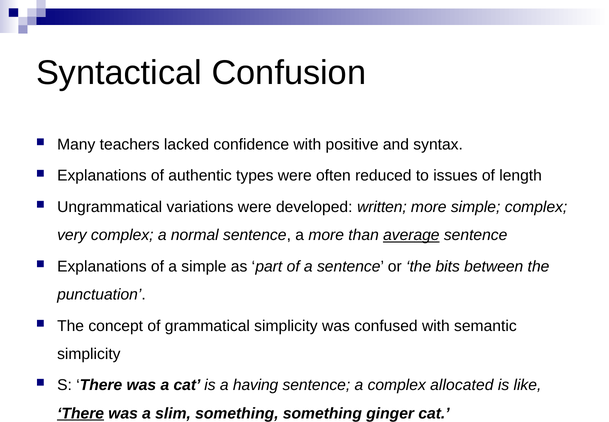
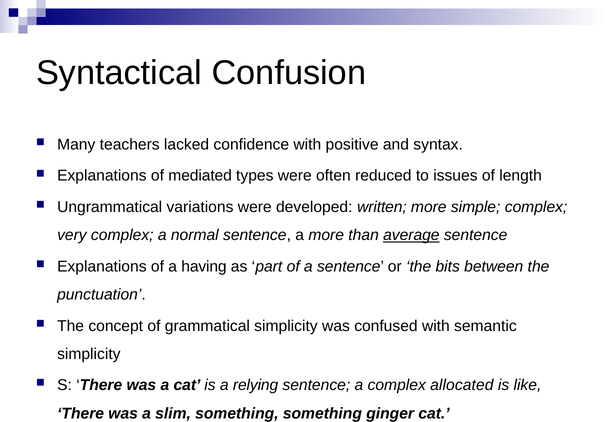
authentic: authentic -> mediated (200, 176)
a simple: simple -> having (204, 266)
having: having -> relying (256, 385)
There underline: present -> none (81, 413)
